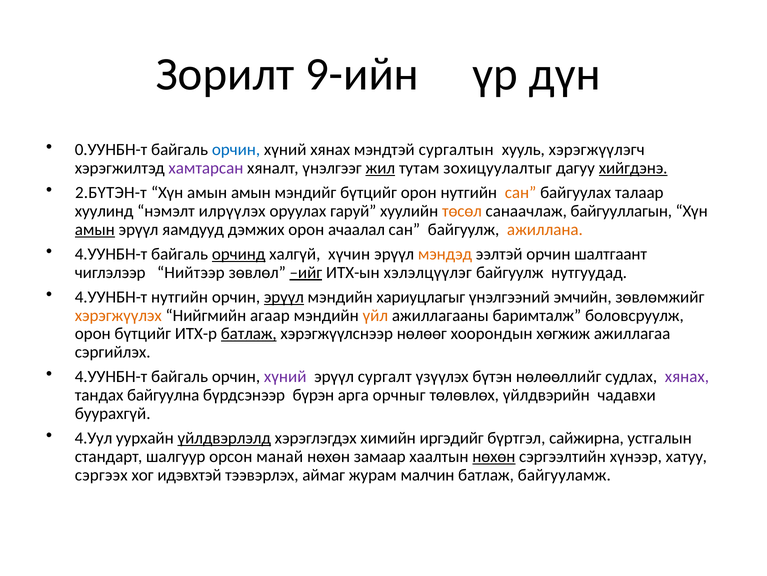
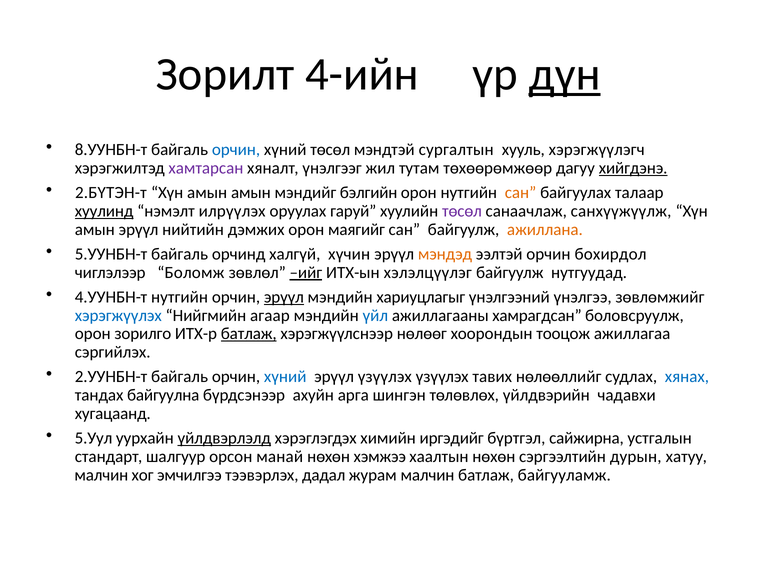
9-ийн: 9-ийн -> 4-ийн (362, 74)
дүн underline: none -> present (565, 74)
0.УУНБН-т: 0.УУНБН-т -> 8.УУНБН-т (111, 149)
хүний хянах: хянах -> төсөл (330, 149)
жил underline: present -> none (380, 168)
зохицуулалтыг: зохицуулалтыг -> төхөөрөмжөөр (498, 168)
мэндийг бүтцийг: бүтцийг -> бэлгийн (369, 192)
хуулинд underline: none -> present (104, 211)
төсөл colour: orange -> purple (462, 211)
байгууллагын: байгууллагын -> санхүүжүүлж (621, 211)
амын underline: present -> none (95, 229)
яамдууд: яамдууд -> нийтийн (193, 229)
ачаалал: ачаалал -> маягийг (356, 229)
4.УУНБН-т: 4.УУНБН-т -> 5.УУНБН-т (111, 254)
орчинд underline: present -> none (239, 254)
шалтгаант: шалтгаант -> бохирдол (611, 254)
Нийтээр: Нийтээр -> Боломж (191, 272)
эмчийн: эмчийн -> үнэлгээ (583, 297)
хэрэгжүүлэх colour: orange -> blue (118, 315)
үйл colour: orange -> blue (375, 315)
баримталж: баримталж -> хамрагдсан (537, 315)
орон бүтцийг: бүтцийг -> зорилго (143, 333)
хөгжиж: хөгжиж -> тооцож (563, 333)
4.УУНБН-т: 4.УУНБН-т -> 2.УУНБН-т (111, 376)
хүний colour: purple -> blue (285, 376)
эрүүл сургалт: сургалт -> үзүүлэх (385, 376)
бүтэн: бүтэн -> тавих (492, 376)
хянах colour: purple -> blue (687, 376)
бүрэн: бүрэн -> ахуйн (313, 395)
орчныг: орчныг -> шингэн (399, 395)
буурахгүй: буурахгүй -> хугацаанд (113, 413)
4.Уул: 4.Уул -> 5.Уул (94, 438)
замаар: замаар -> хэмжээ (380, 456)
нөхөн underline: present -> none (494, 456)
хүнээр: хүнээр -> дурын (636, 456)
сэргээх: сэргээх -> малчин (101, 474)
идэвхтэй: идэвхтэй -> эмчилгээ (189, 474)
аймаг: аймаг -> дадал (324, 474)
